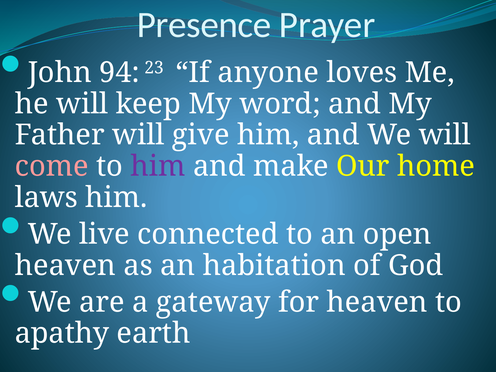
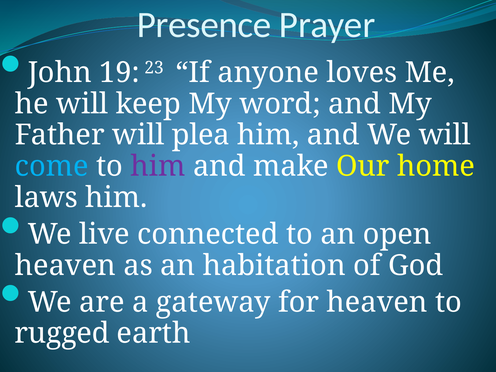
94: 94 -> 19 (120, 73)
give: give -> plea (201, 135)
come colour: pink -> light blue (52, 166)
apathy: apathy -> rugged (62, 333)
